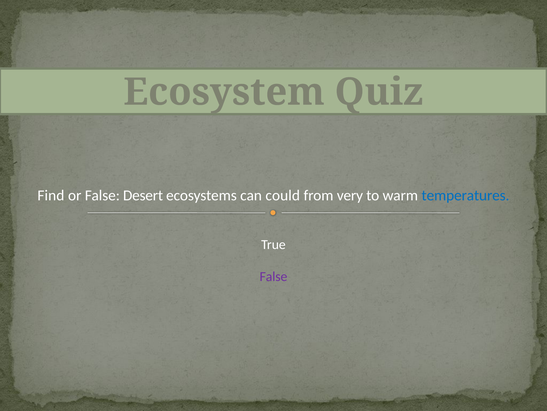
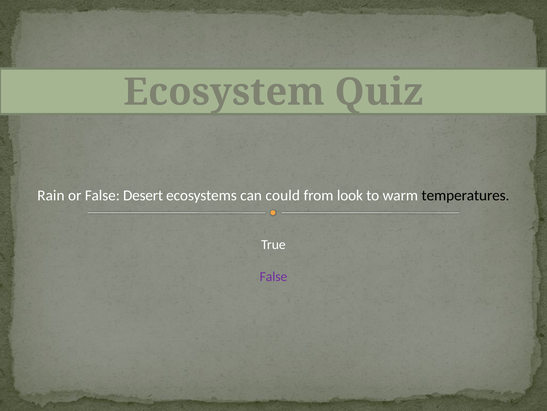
Find: Find -> Rain (51, 195)
very: very -> look (350, 195)
temperatures colour: blue -> black (466, 195)
